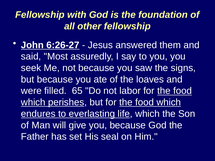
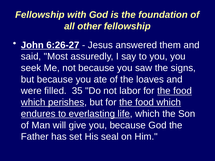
65: 65 -> 35 (77, 91)
